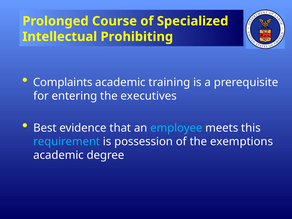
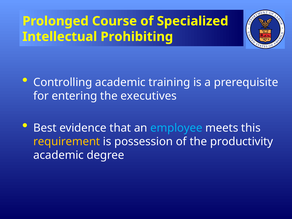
Complaints: Complaints -> Controlling (63, 82)
requirement colour: light blue -> yellow (67, 142)
exemptions: exemptions -> productivity (242, 142)
